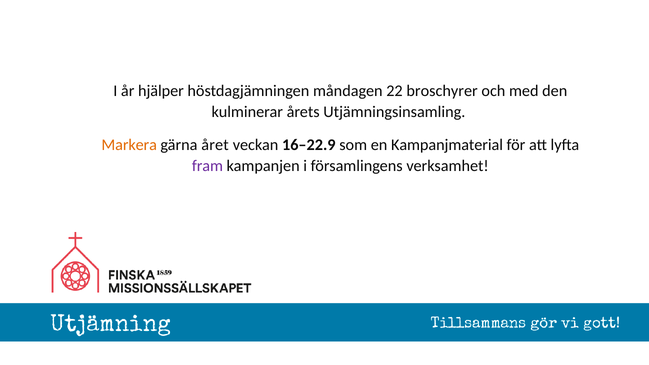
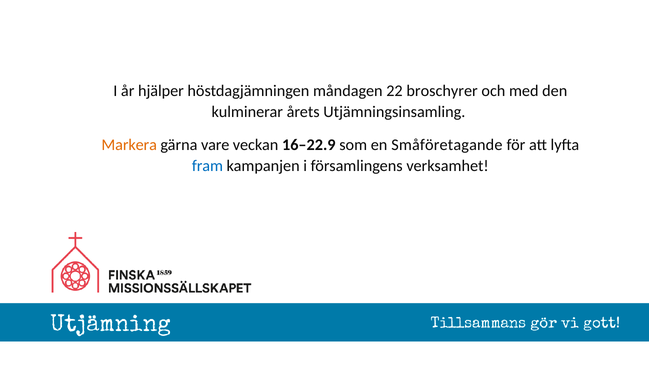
året: året -> vare (215, 145)
Kampanjmaterial: Kampanjmaterial -> Småföretagande (447, 145)
fram colour: purple -> blue (207, 166)
